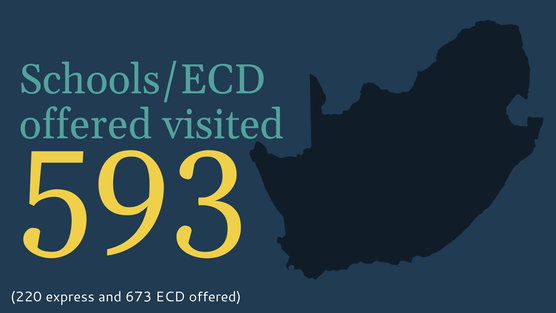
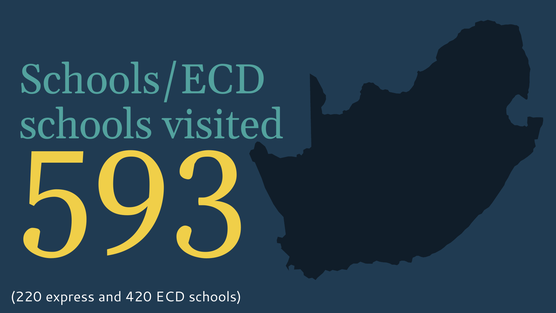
offered: offered -> schools (86, 125)
673: 673 -> 420 (139, 297)
ECD offered: offered -> schools (215, 297)
